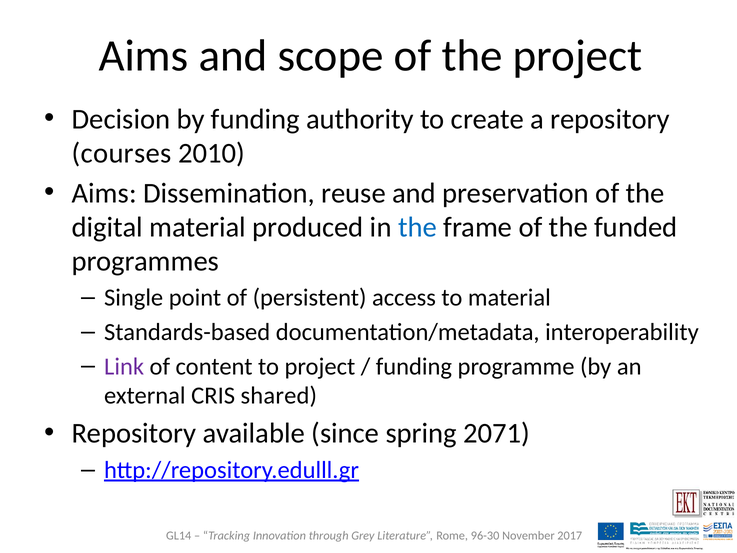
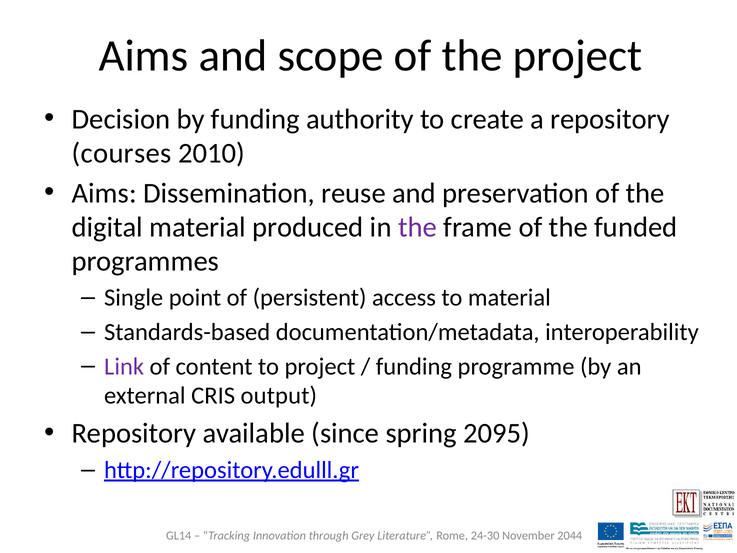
the colour: blue -> purple (417, 227)
shared: shared -> output (279, 395)
2071: 2071 -> 2095 (497, 433)
96-30: 96-30 -> 24-30 (485, 536)
2017: 2017 -> 2044 (570, 536)
